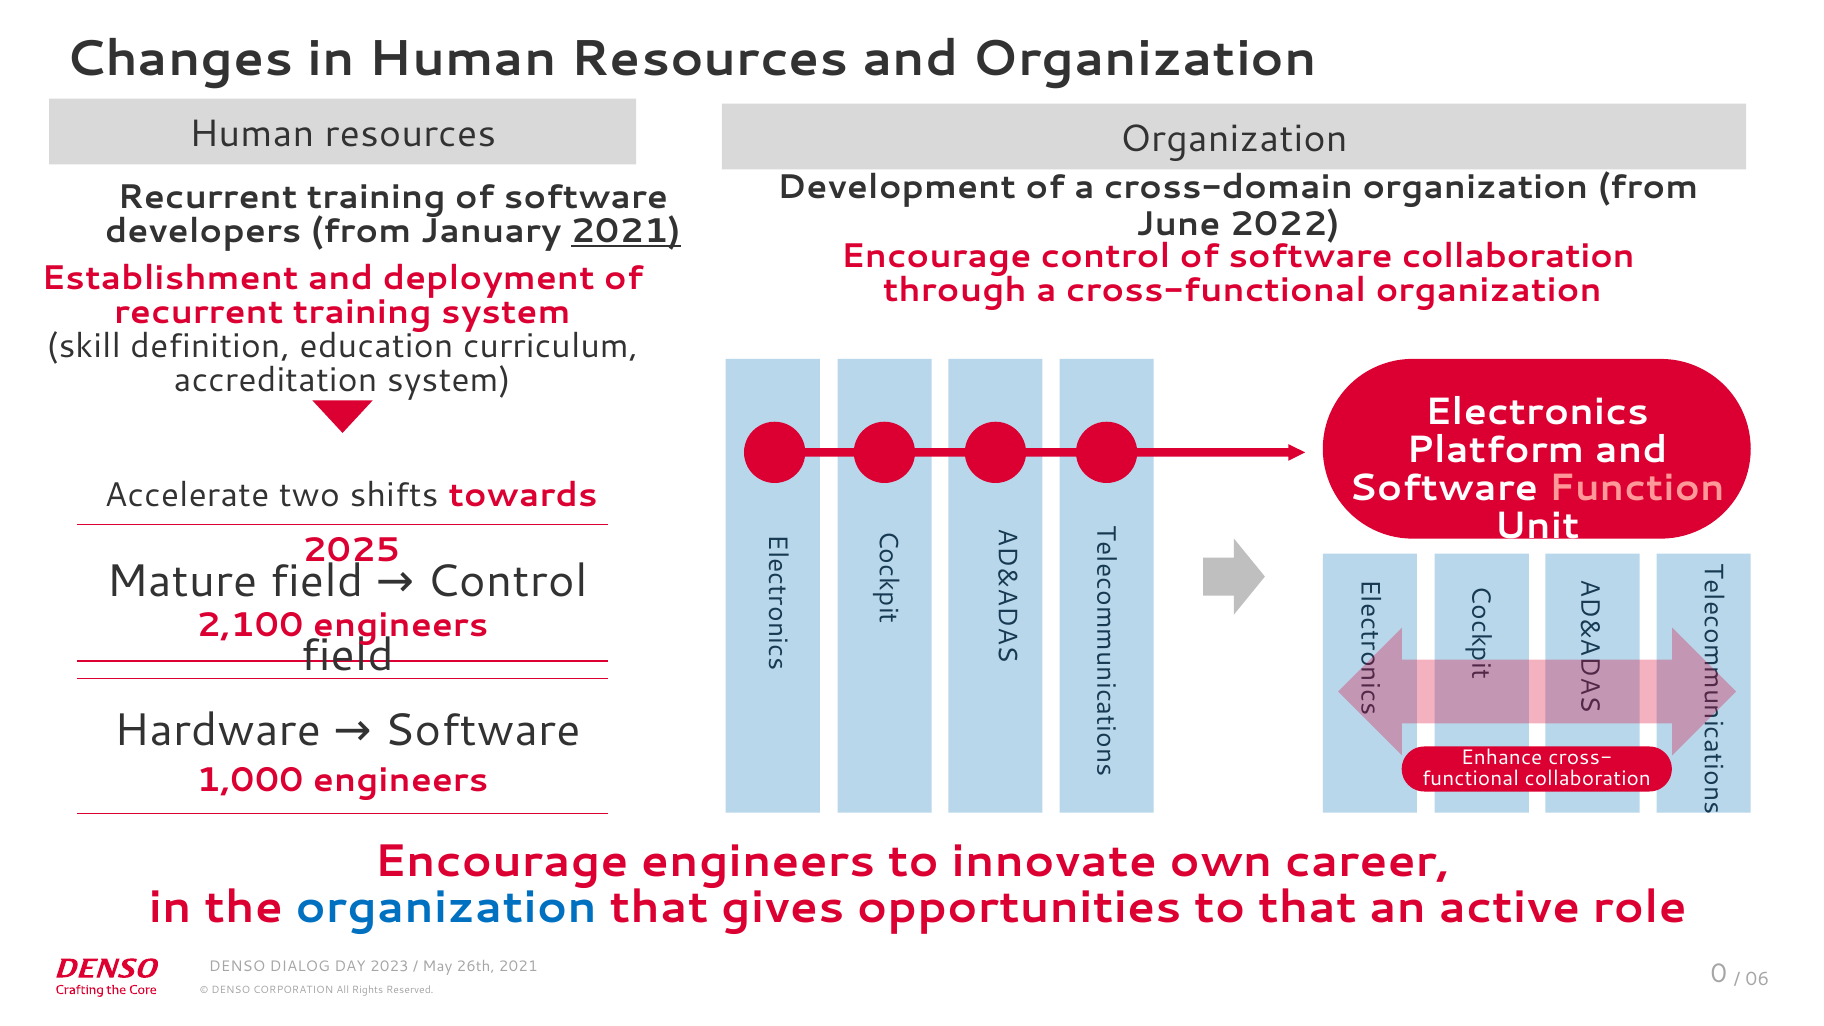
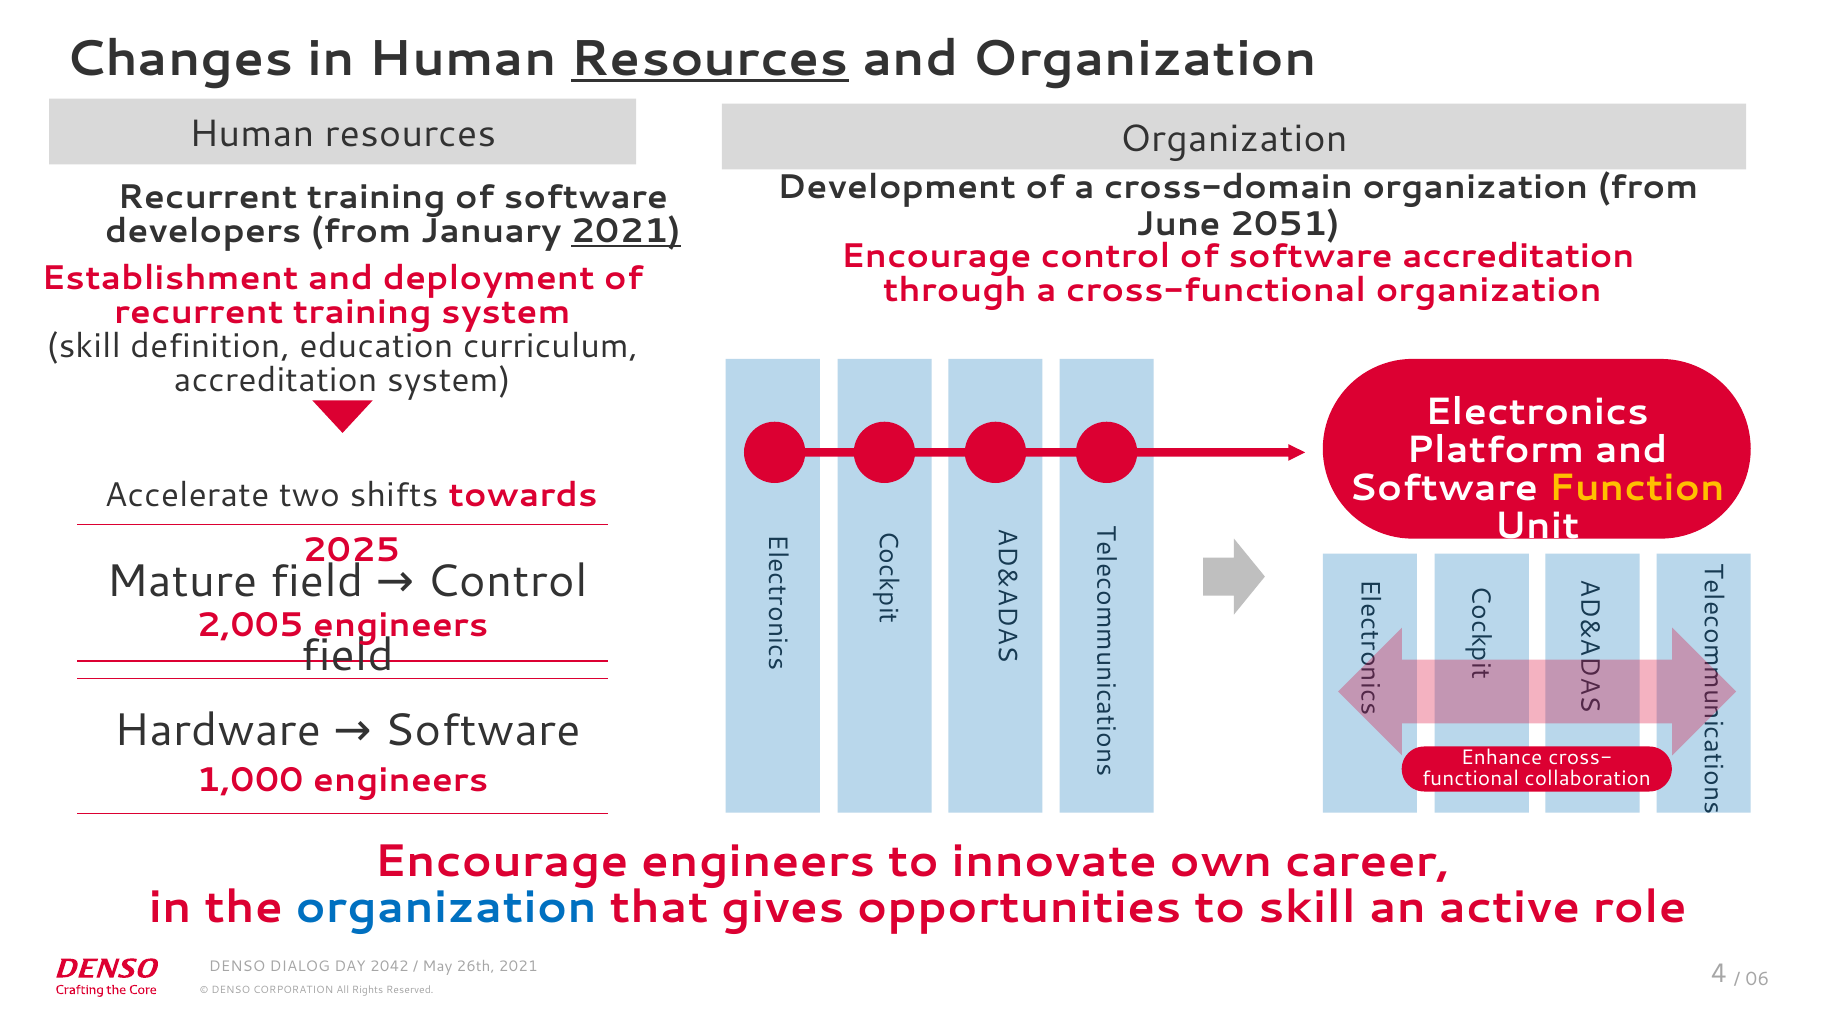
Resources underline: none -> present (710, 59)
2022: 2022 -> 2051 (1285, 225)
software collaboration: collaboration -> accreditation (1518, 256)
Function colour: pink -> yellow (1637, 488)
2,100: 2,100 -> 2,005 (250, 625)
to that: that -> skill (1307, 907)
2023: 2023 -> 2042 (389, 966)
0: 0 -> 4 (1719, 973)
